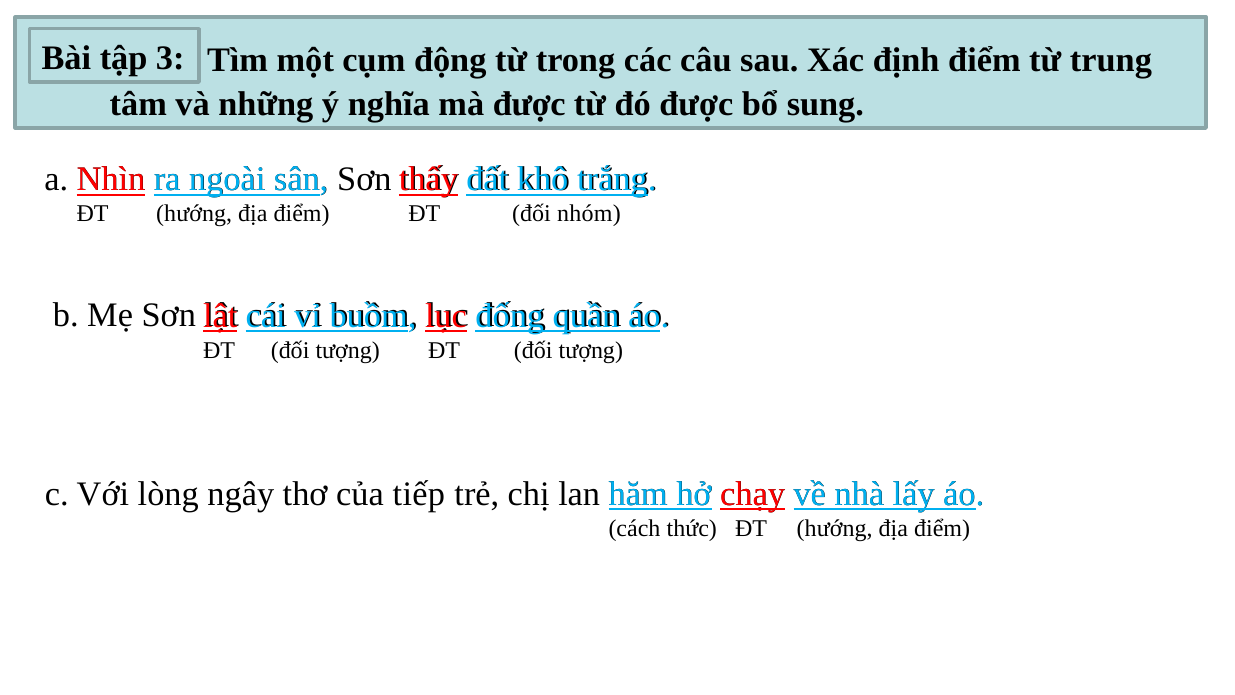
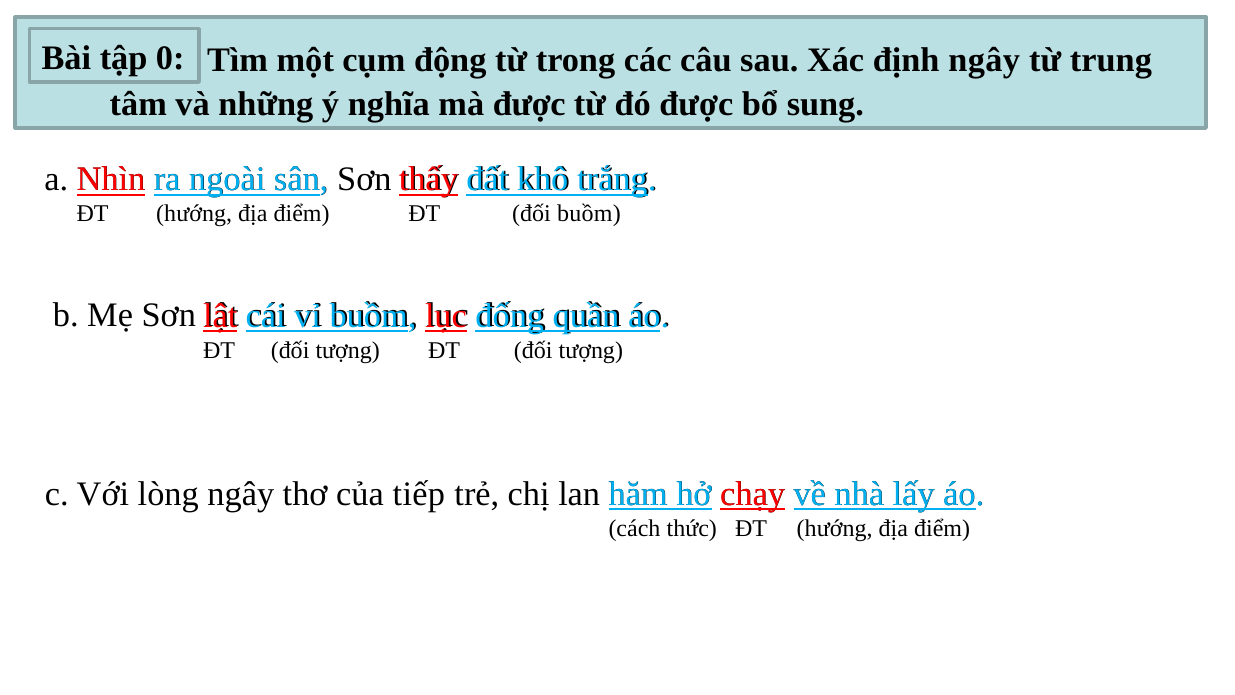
3: 3 -> 0 (170, 58)
định điểm: điểm -> ngây (984, 60)
đối nhóm: nhóm -> buồm (589, 214)
